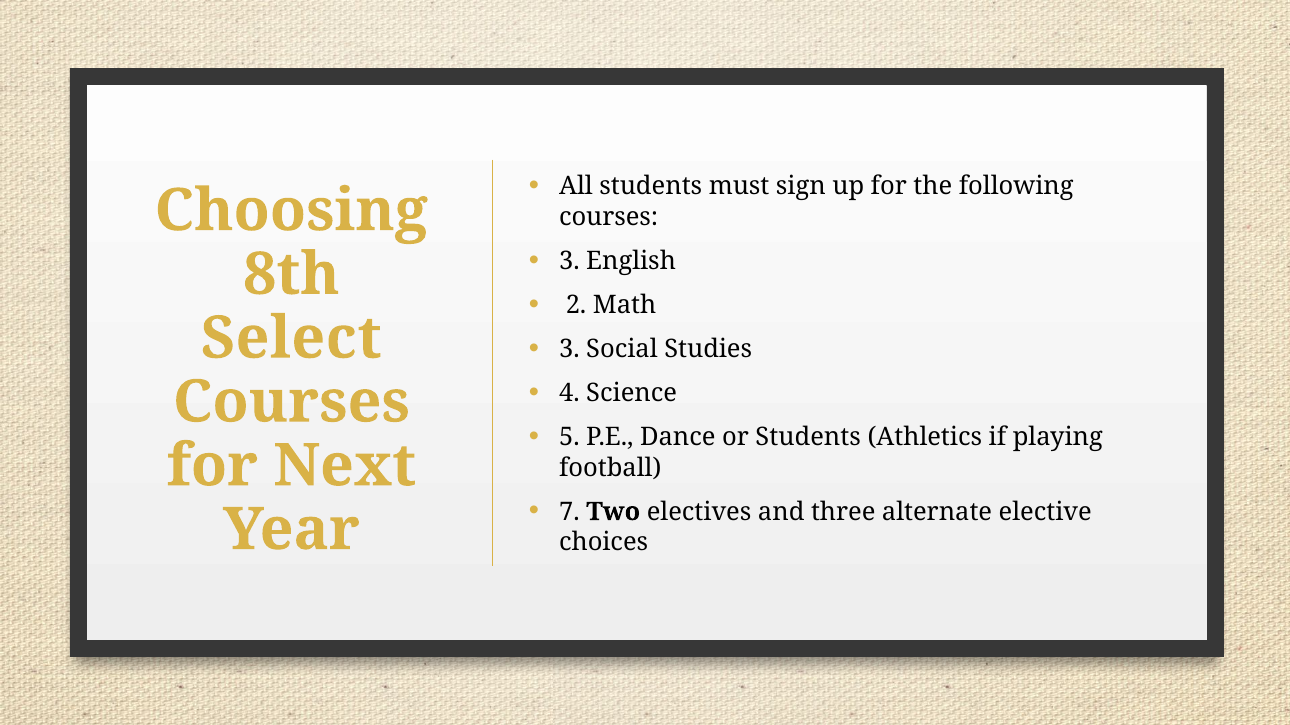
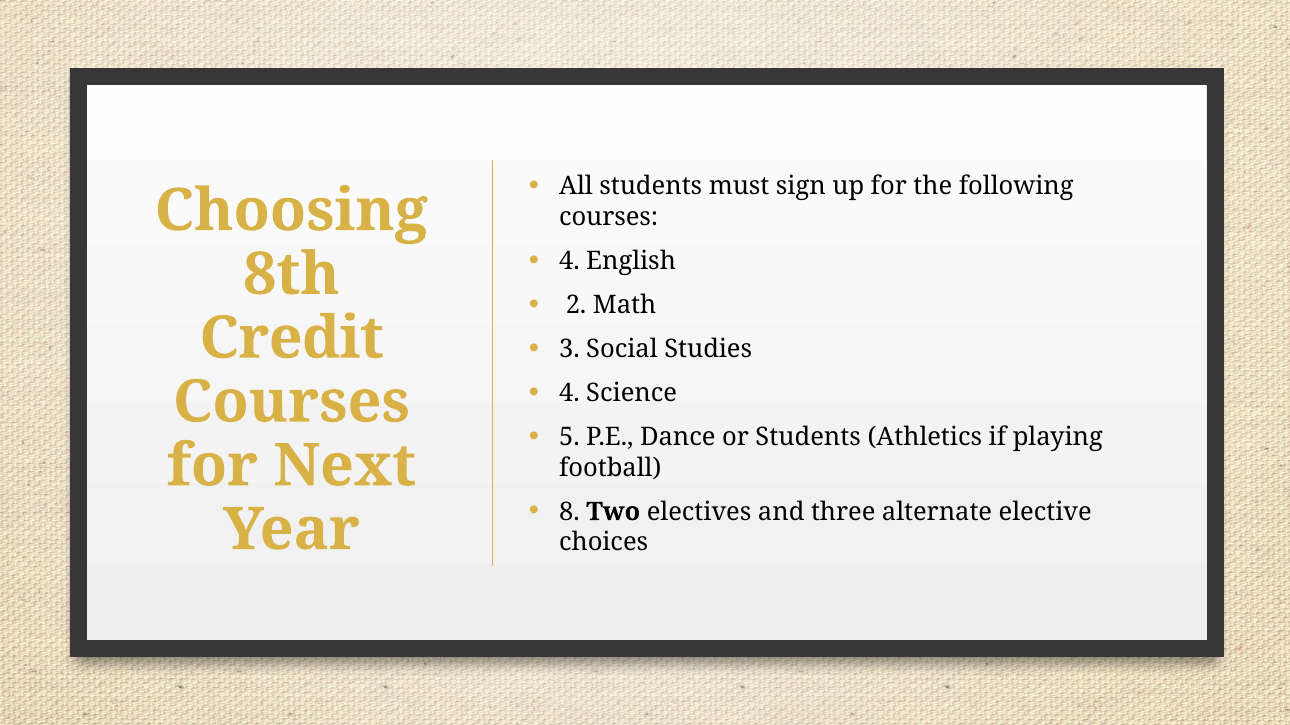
3: 3 -> 4 (569, 261)
Select: Select -> Credit (292, 339)
7: 7 -> 8 (569, 512)
